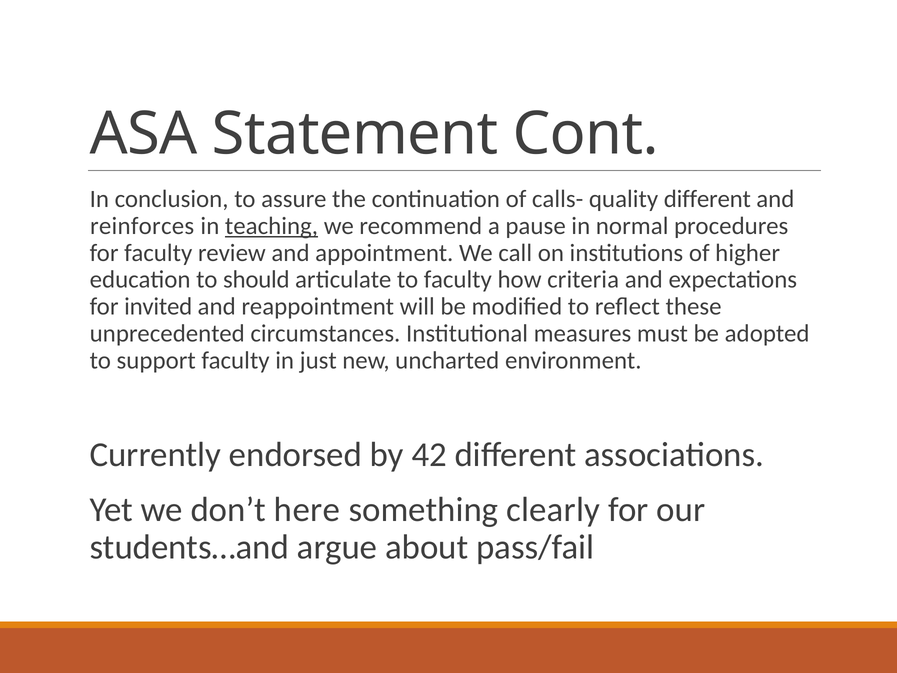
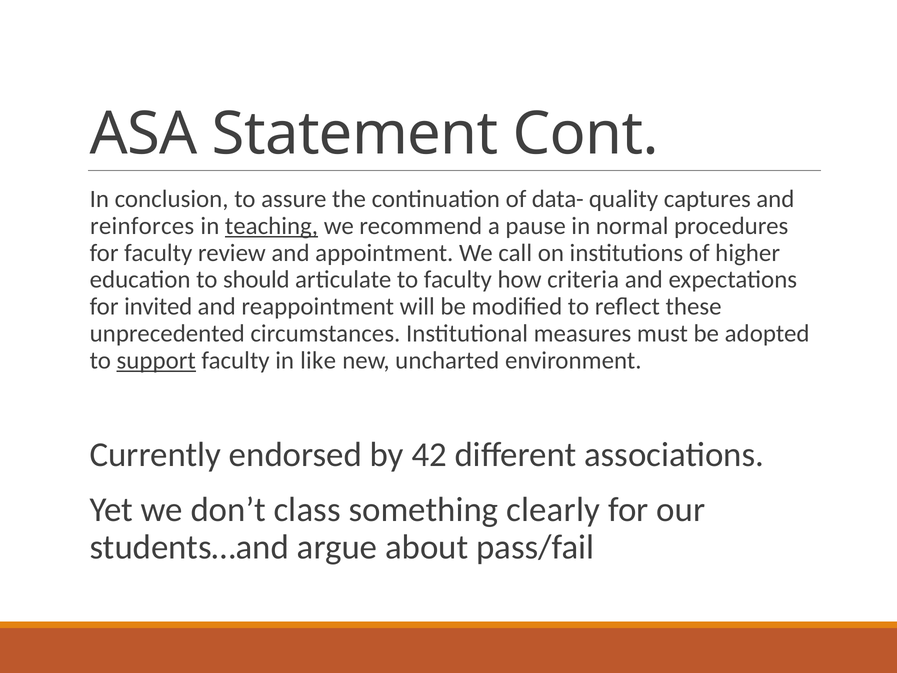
calls-: calls- -> data- (558, 199)
quality different: different -> captures (707, 199)
support underline: none -> present (156, 360)
just: just -> like (318, 360)
here: here -> class (307, 509)
